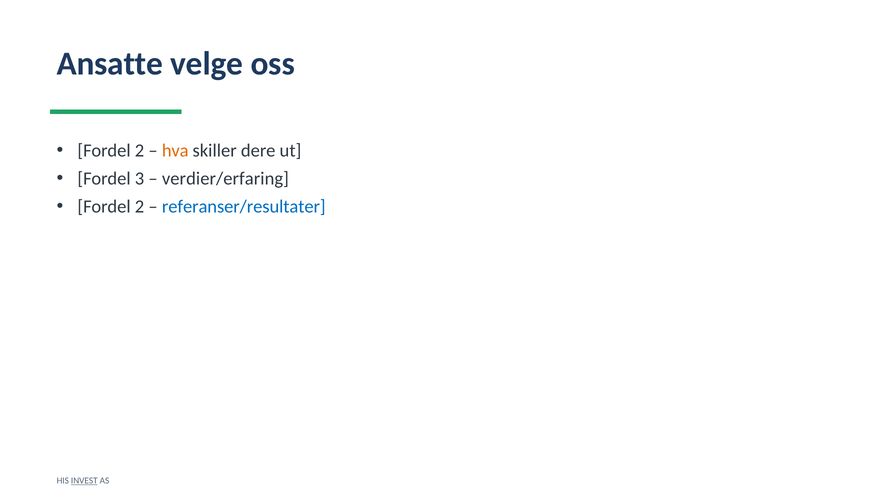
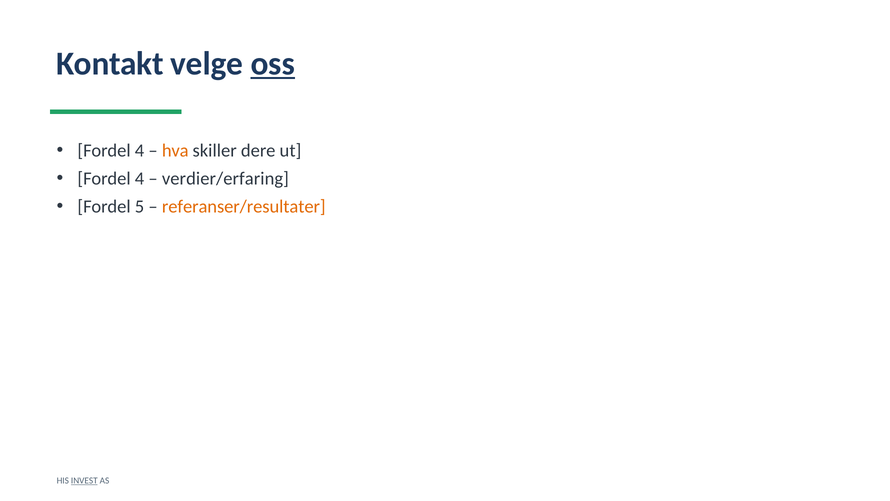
Ansatte: Ansatte -> Kontakt (110, 64)
oss underline: none -> present (273, 64)
2: 2 -> 4 (140, 151)
3: 3 -> 4 (140, 179)
2: 2 -> 5 (140, 206)
referanser/resultater colour: blue -> orange (244, 206)
